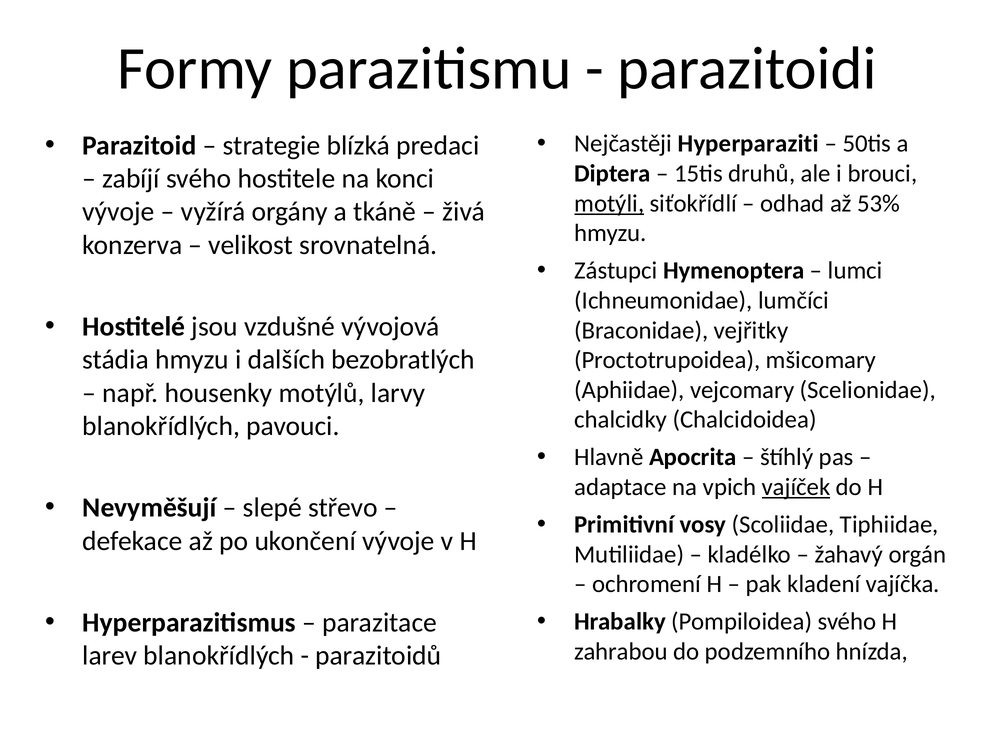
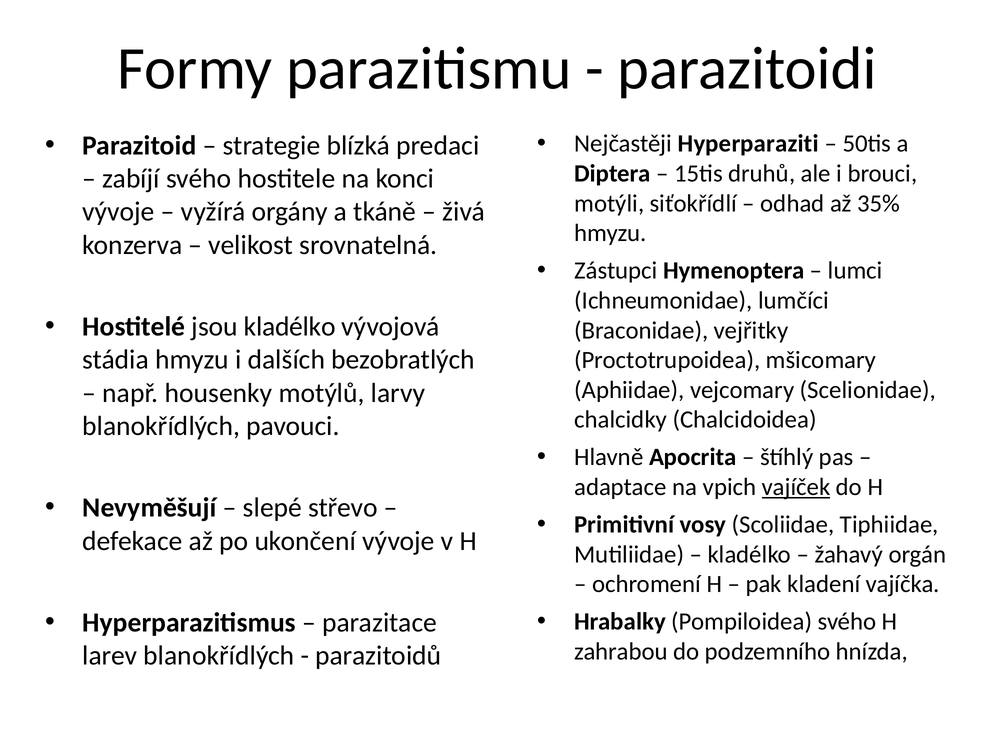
motýli underline: present -> none (609, 203)
53%: 53% -> 35% (879, 203)
jsou vzdušné: vzdušné -> kladélko (290, 327)
